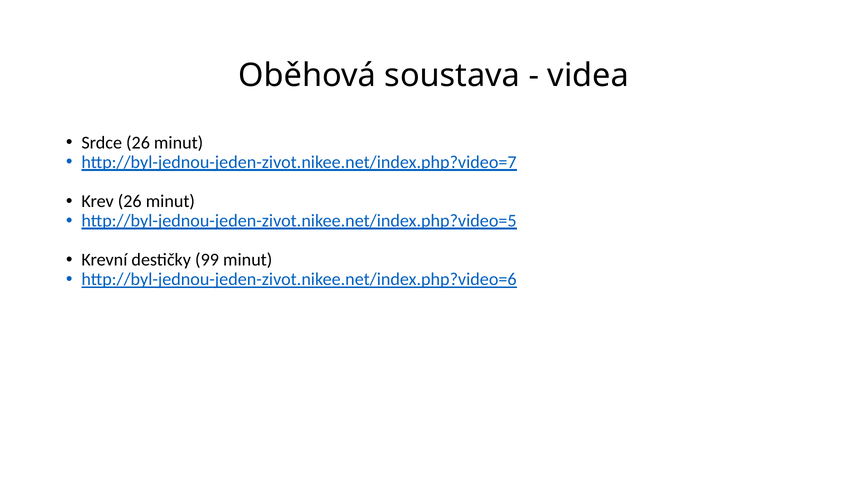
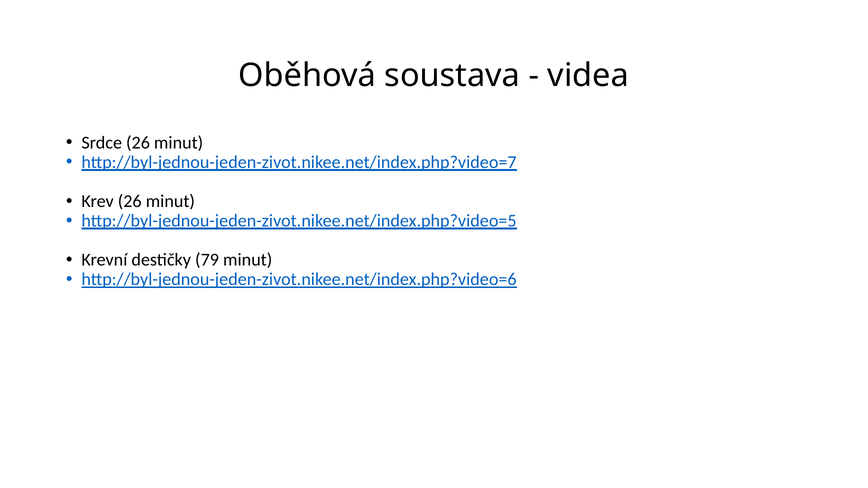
99: 99 -> 79 (207, 260)
